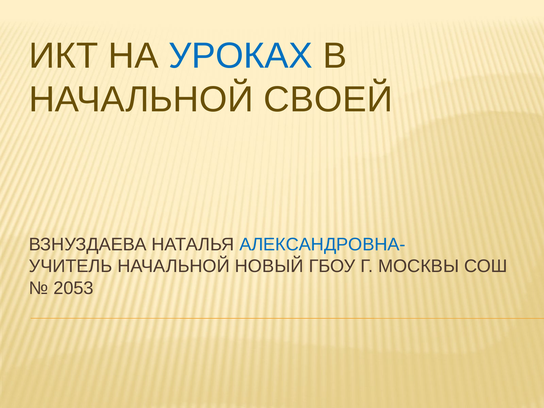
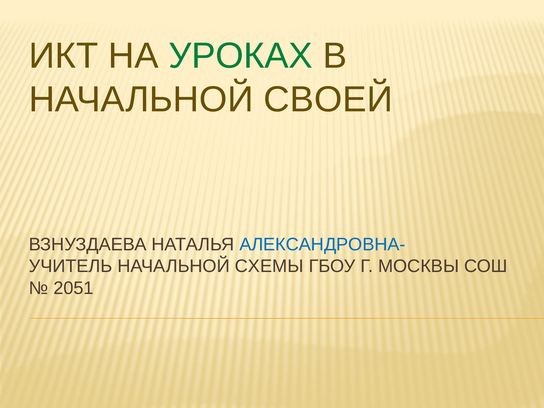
УРОКАХ colour: blue -> green (241, 56)
НОВЫЙ: НОВЫЙ -> СХЕМЫ (269, 266)
2053: 2053 -> 2051 (74, 288)
